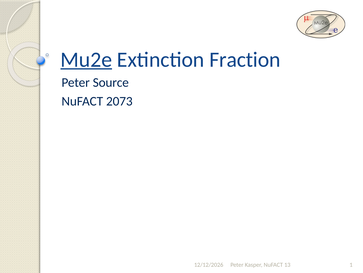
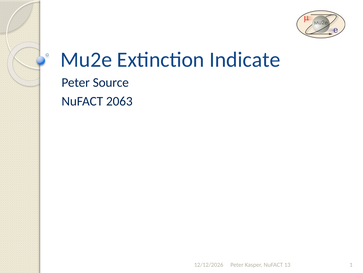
Mu2e underline: present -> none (86, 59)
Fraction: Fraction -> Indicate (245, 59)
2073: 2073 -> 2063 (119, 101)
